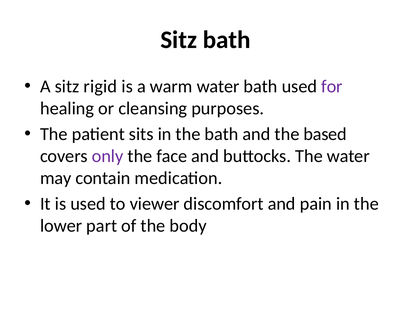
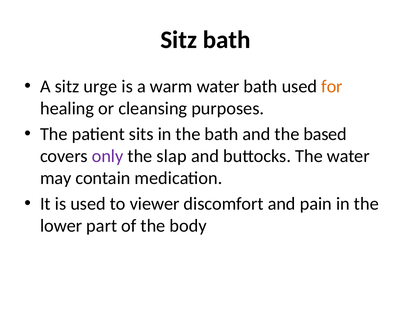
rigid: rigid -> urge (100, 86)
for colour: purple -> orange (332, 86)
face: face -> slap (172, 156)
